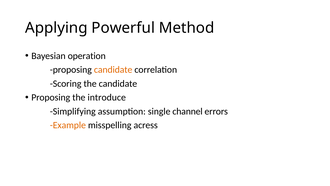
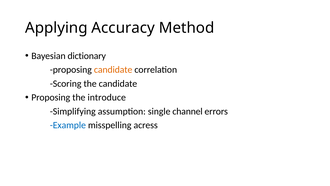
Powerful: Powerful -> Accuracy (123, 28)
operation: operation -> dictionary (87, 56)
Example colour: orange -> blue (68, 125)
